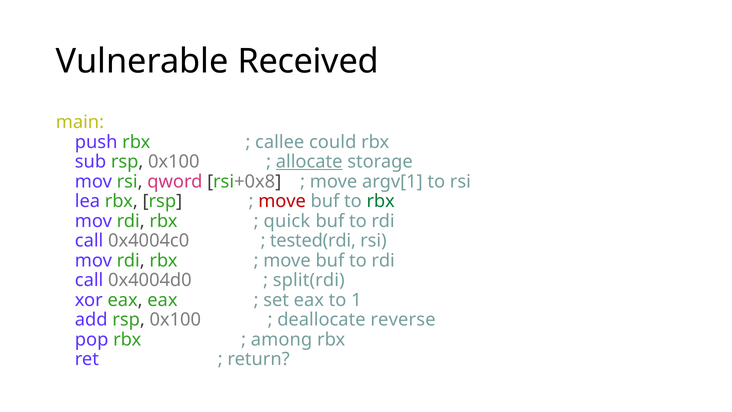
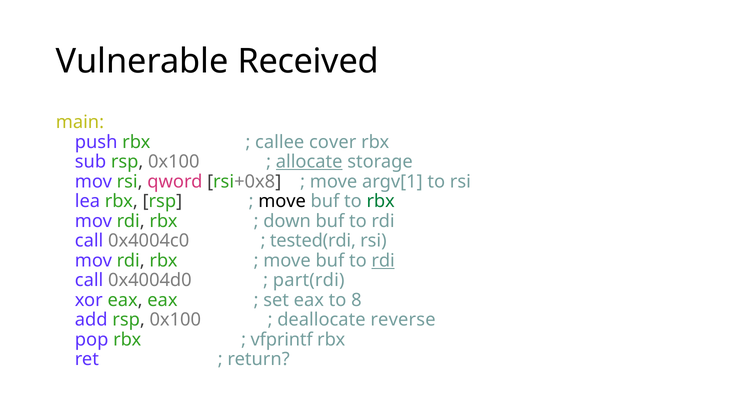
could: could -> cover (333, 142)
move colour: red -> black (282, 201)
quick: quick -> down (287, 221)
rdi underline: none -> present (383, 260)
split(rdi: split(rdi -> part(rdi (309, 280)
1: 1 -> 8 (356, 300)
among: among -> vfprintf (282, 339)
